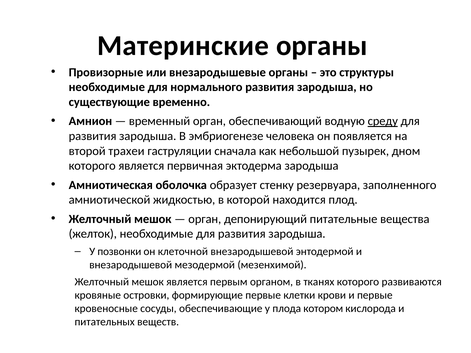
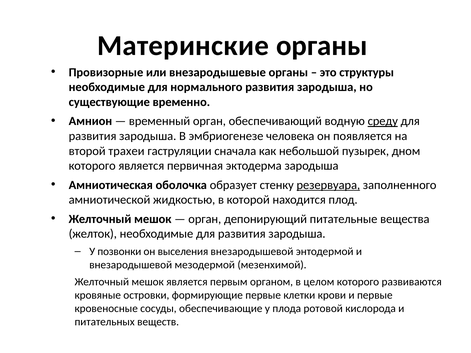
резервуара underline: none -> present (328, 185)
клеточной: клеточной -> выселения (183, 252)
тканях: тканях -> целом (319, 282)
котором: котором -> ротовой (323, 309)
